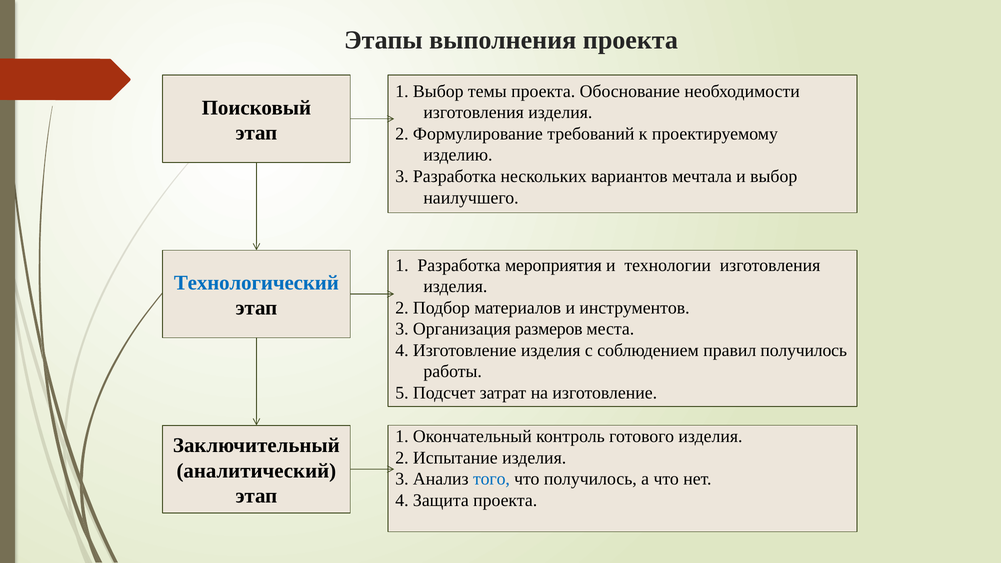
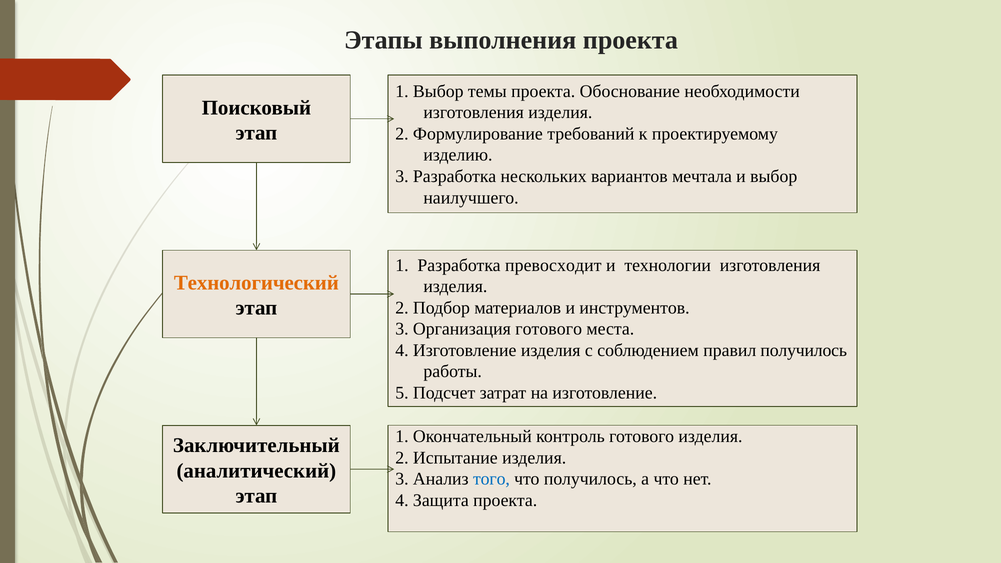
мероприятия: мероприятия -> превосходит (553, 265)
Технологический colour: blue -> orange (256, 283)
Организация размеров: размеров -> готового (549, 329)
